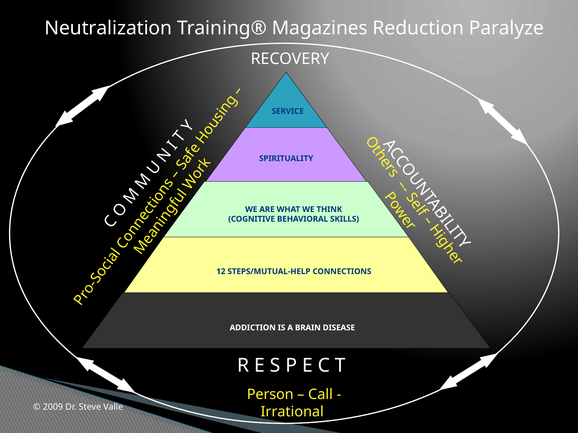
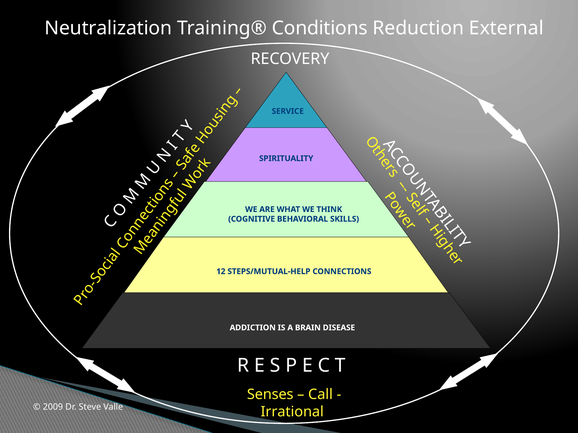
Magazines: Magazines -> Conditions (320, 28)
Paralyze: Paralyze -> External (506, 28)
Person: Person -> Senses (270, 395)
